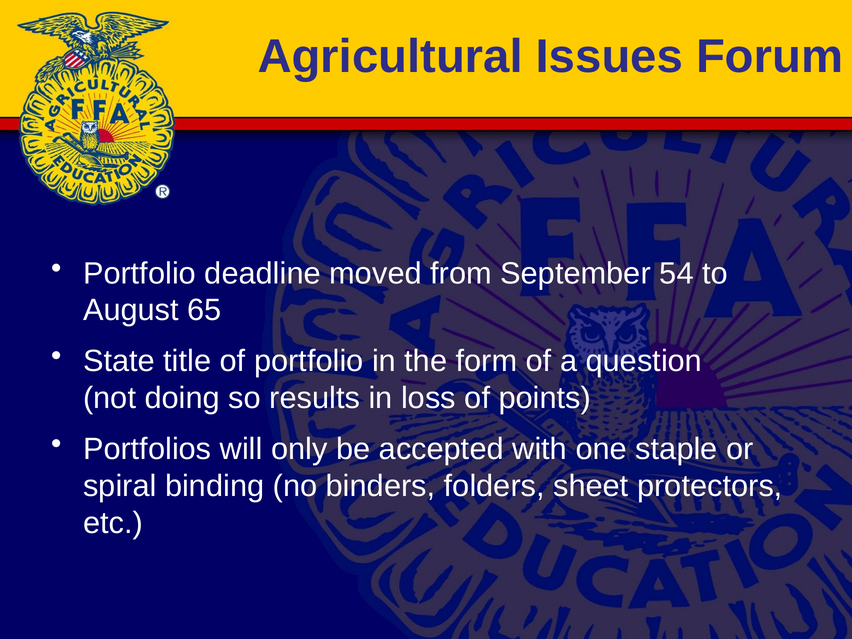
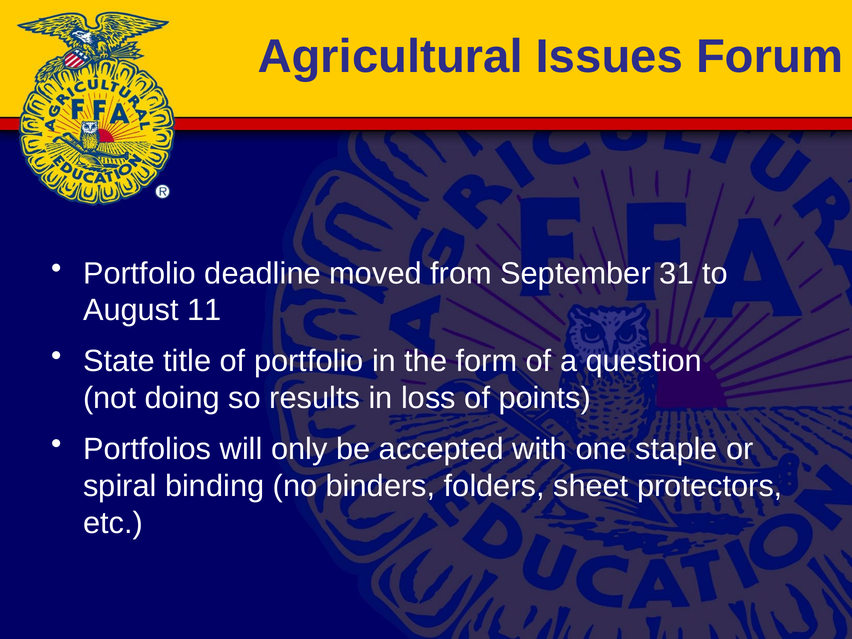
54: 54 -> 31 (676, 273)
65: 65 -> 11 (204, 310)
